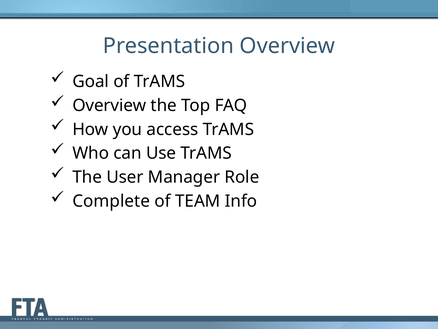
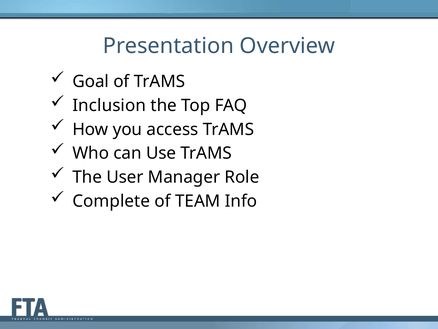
Overview: Overview -> Inclusion (109, 105)
